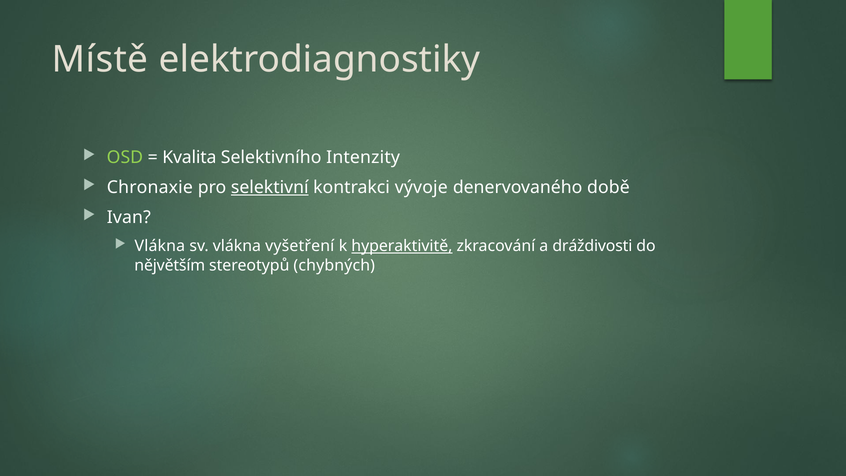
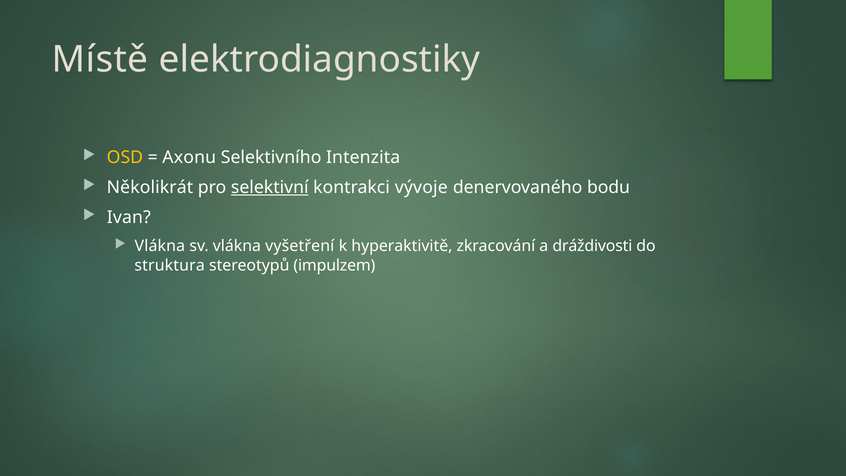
OSD colour: light green -> yellow (125, 157)
Kvalita: Kvalita -> Axonu (189, 157)
Intenzity: Intenzity -> Intenzita (363, 157)
Chronaxie: Chronaxie -> Několikrát (150, 187)
době: době -> bodu (608, 187)
hyperaktivitě underline: present -> none (402, 246)
nějvětším: nějvětším -> struktura (170, 265)
chybných: chybných -> impulzem (334, 265)
